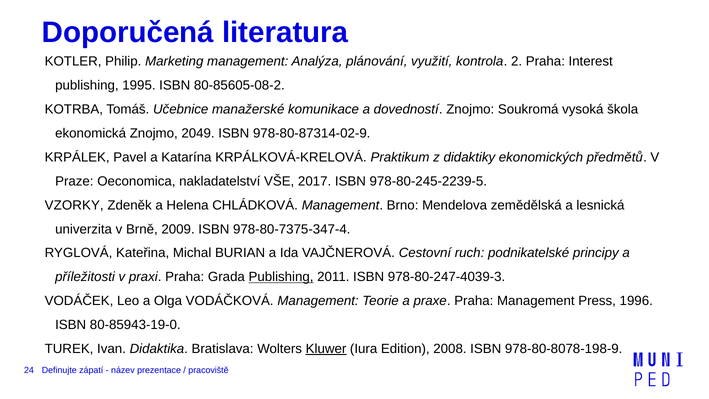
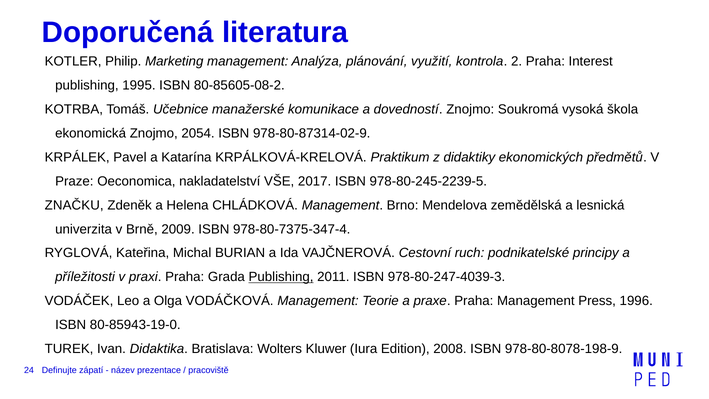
2049: 2049 -> 2054 (198, 133)
VZORKY: VZORKY -> ZNAČKU (74, 205)
Kluwer underline: present -> none (326, 349)
